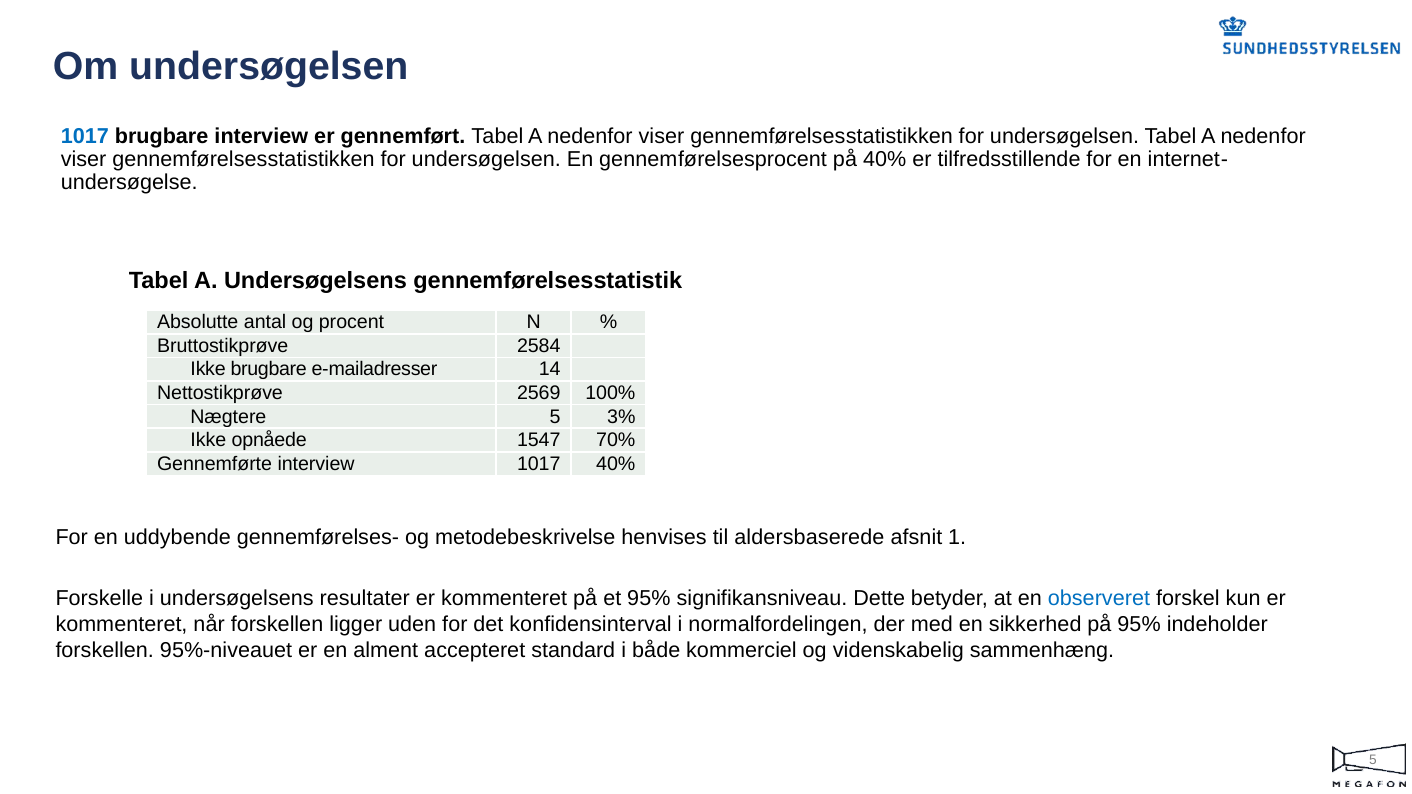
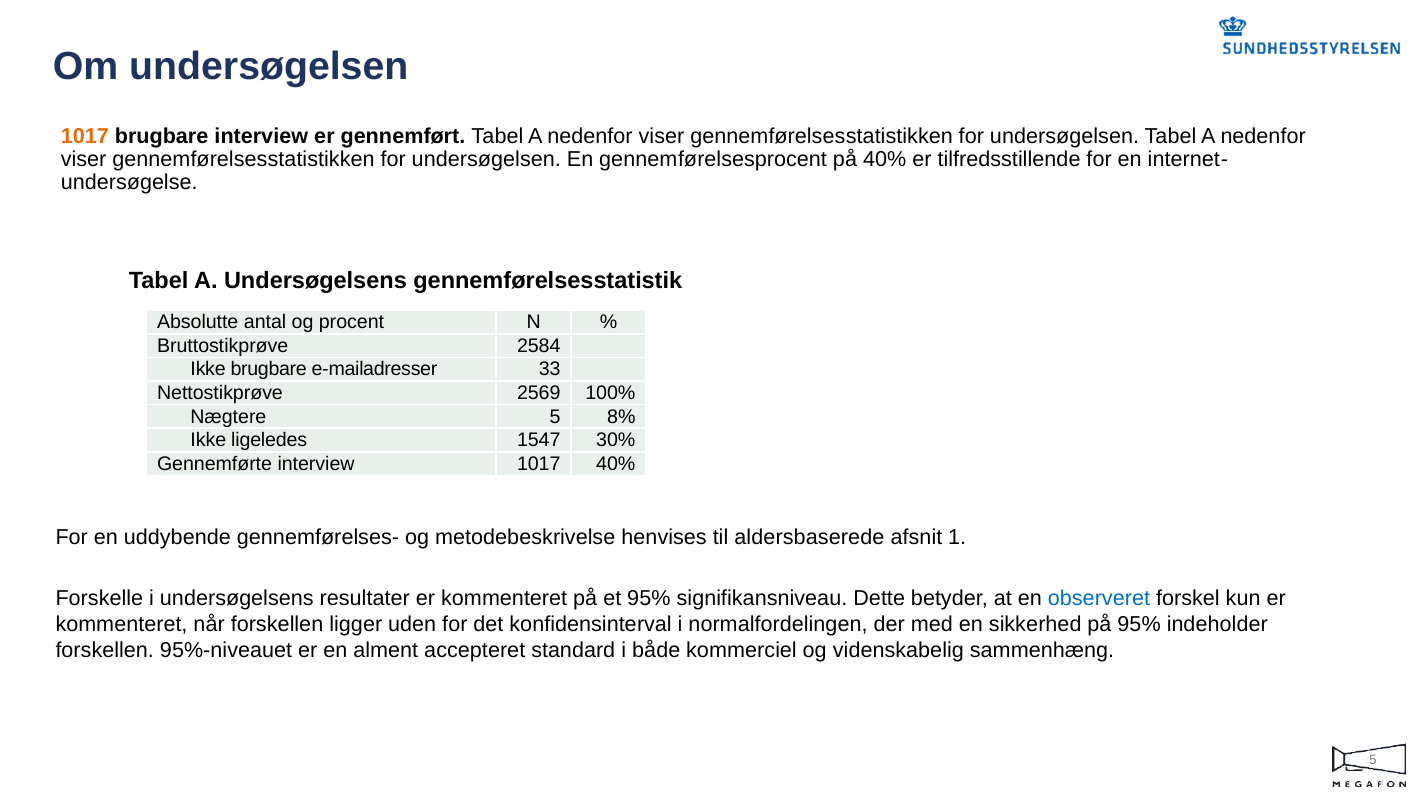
1017 colour: blue -> orange (85, 136)
14: 14 -> 33 (550, 370)
3%: 3% -> 8% (621, 417)
opnåede: opnåede -> ligeledes (269, 440)
70%: 70% -> 30% (616, 440)
